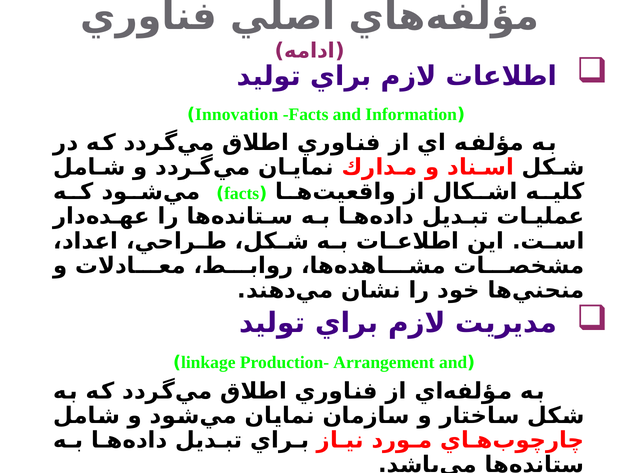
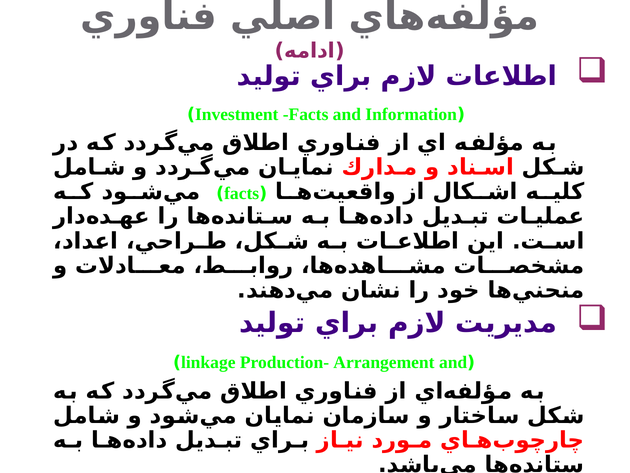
Innovation: Innovation -> Investment (237, 114)
